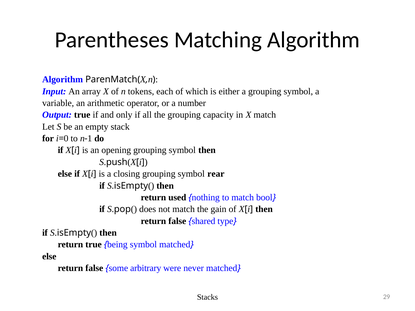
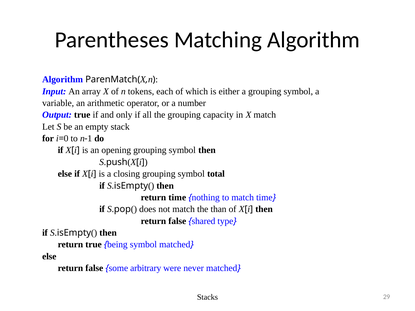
rear: rear -> total (216, 174)
return used: used -> time (177, 198)
match bool: bool -> time (264, 198)
gain: gain -> than (219, 209)
